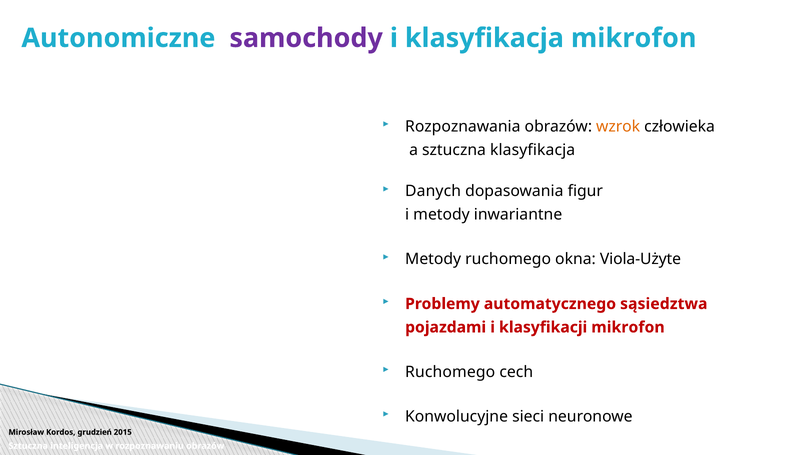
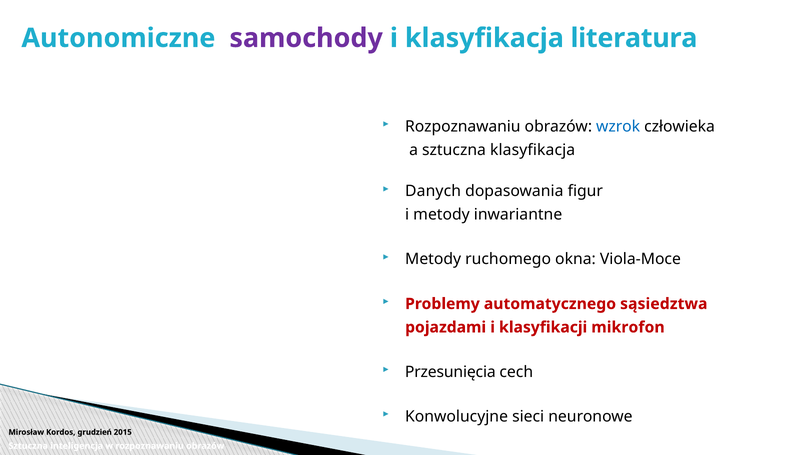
klasyfikacja mikrofon: mikrofon -> literatura (634, 38)
Rozpoznawania: Rozpoznawania -> Rozpoznawaniu (463, 126)
wzrok colour: orange -> blue (618, 126)
Viola-Użyte: Viola-Użyte -> Viola-Moce (640, 259)
Ruchomego: Ruchomego -> Przesunięcia (450, 371)
